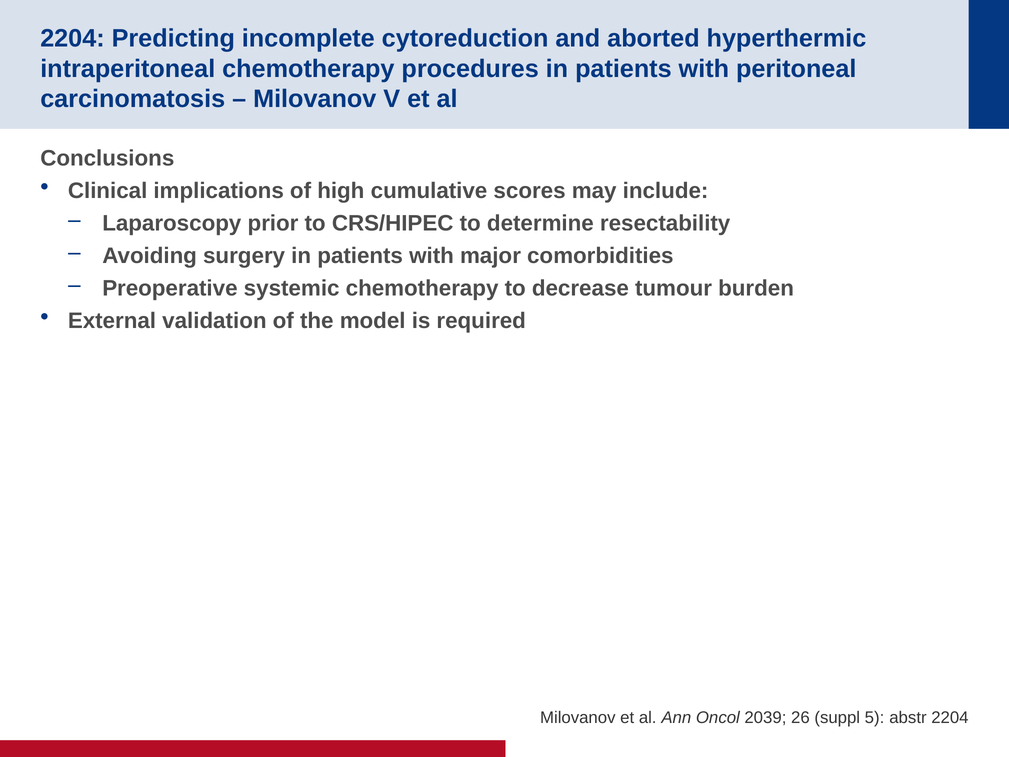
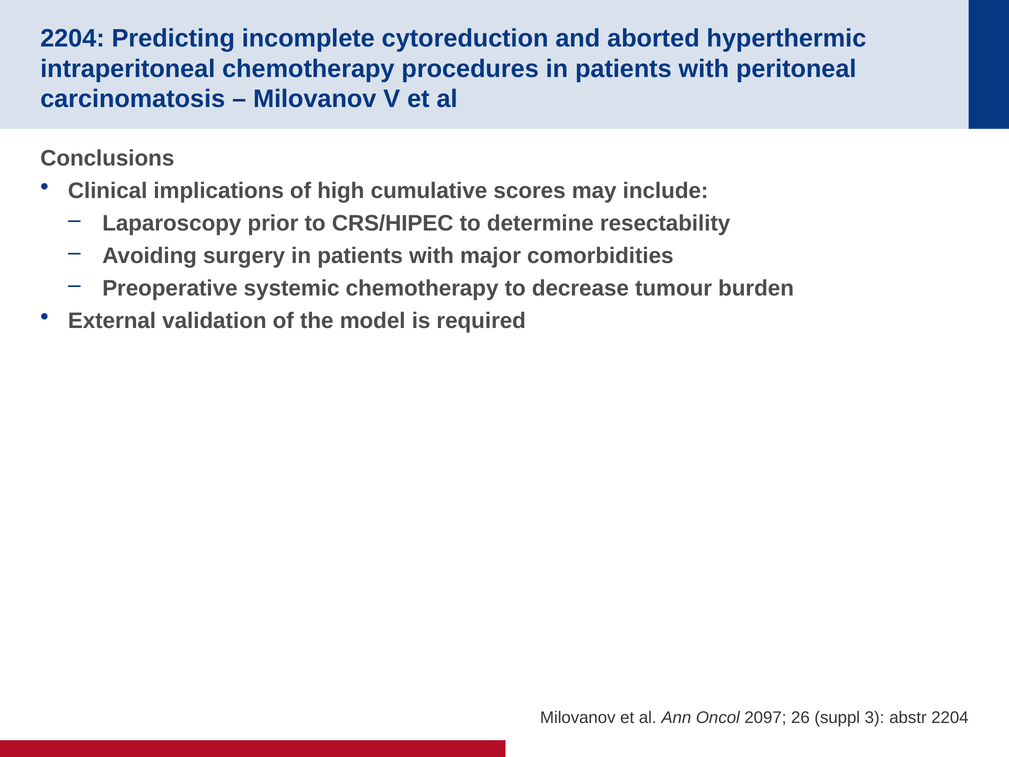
2039: 2039 -> 2097 (765, 717)
5: 5 -> 3 (875, 717)
